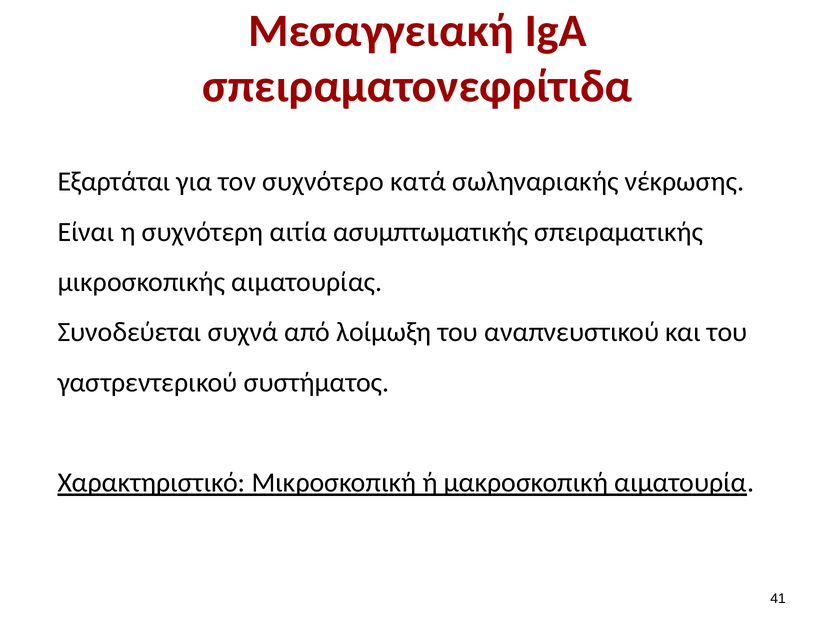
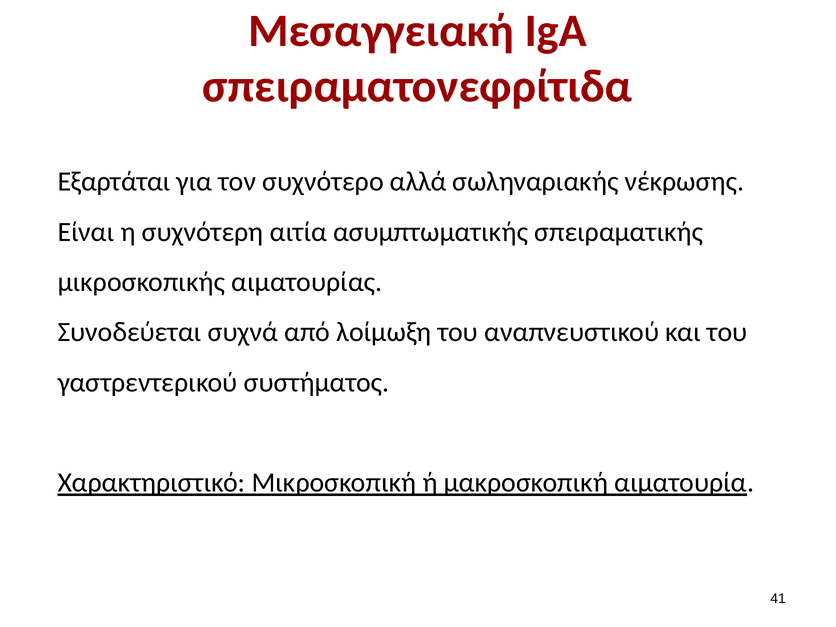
κατά: κατά -> αλλά (418, 182)
